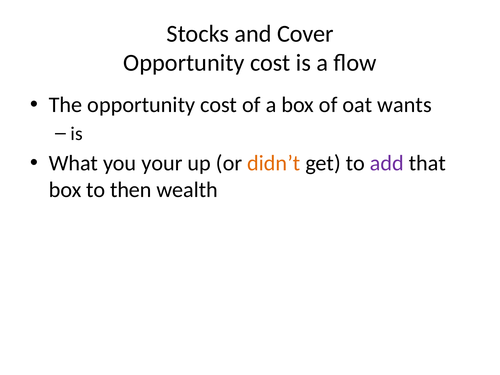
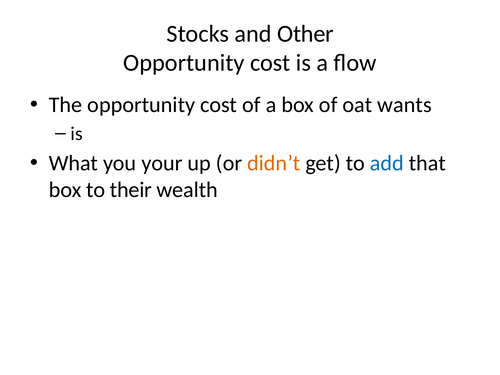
Cover: Cover -> Other (305, 34)
add colour: purple -> blue (387, 163)
then: then -> their (131, 190)
